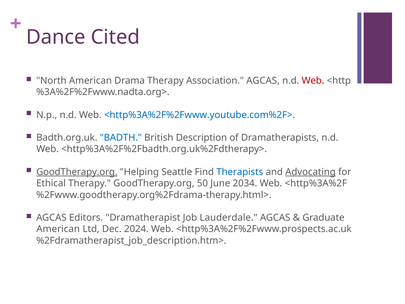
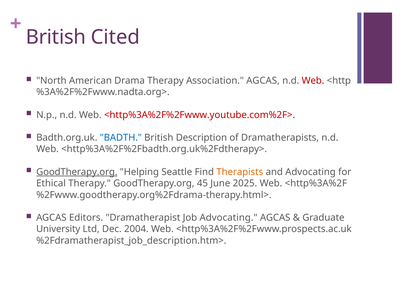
Dance: Dance -> British (56, 37)
<http%3A%2F%2Fwww.youtube.com%2F> colour: blue -> red (200, 115)
Therapists colour: blue -> orange (240, 172)
Advocating underline: present -> none (311, 172)
50: 50 -> 45 (202, 183)
2034: 2034 -> 2025 (245, 183)
Job Lauderdale: Lauderdale -> Advocating (229, 217)
American: American -> University (58, 229)
2024: 2024 -> 2004 (136, 229)
